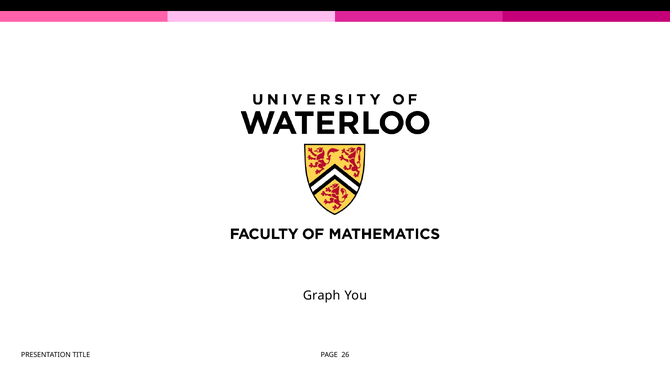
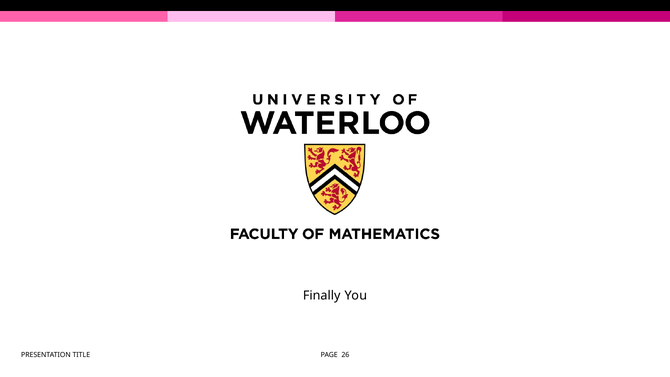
Graph: Graph -> Finally (322, 295)
